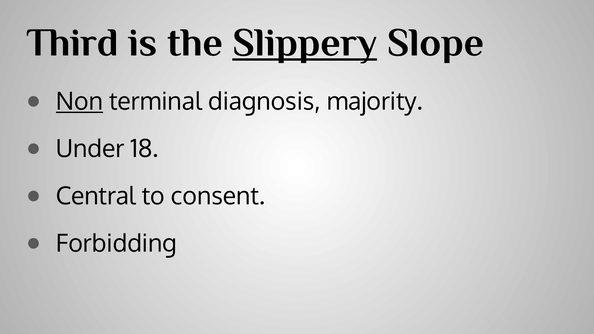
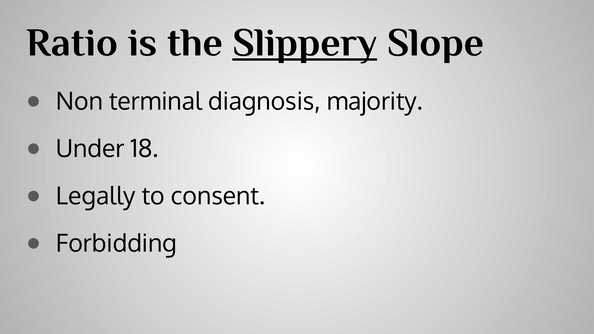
Third: Third -> Ratio (72, 42)
Non underline: present -> none (79, 102)
Central: Central -> Legally (96, 196)
